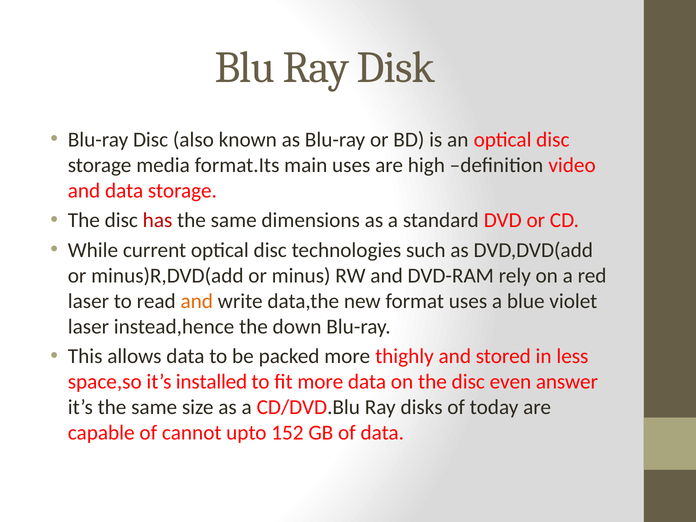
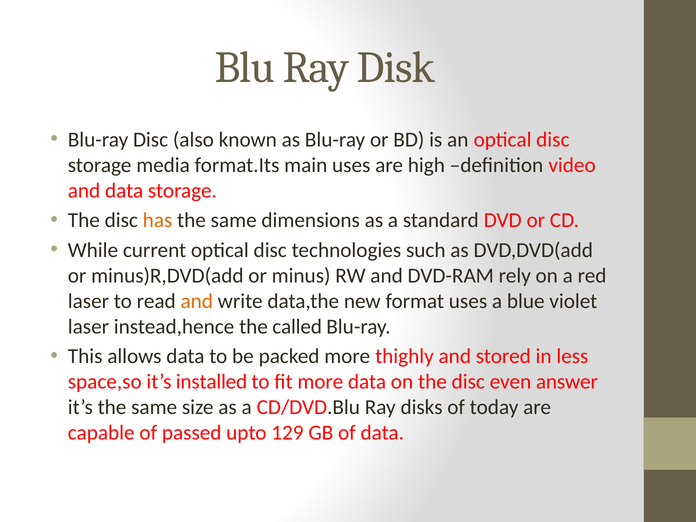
has colour: red -> orange (158, 220)
down: down -> called (297, 327)
cannot: cannot -> passed (192, 433)
152: 152 -> 129 (287, 433)
